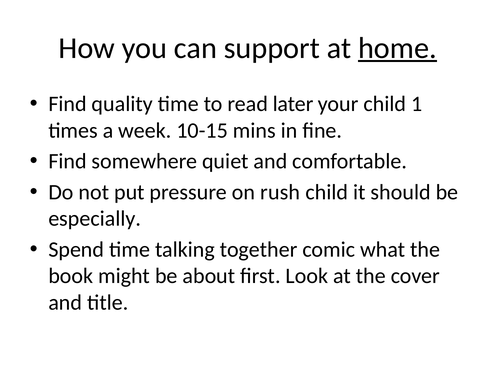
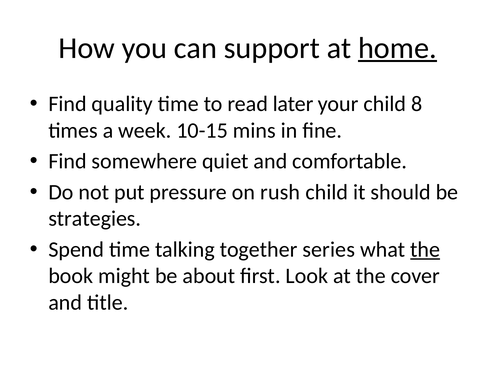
1: 1 -> 8 (417, 104)
especially: especially -> strategies (95, 219)
comic: comic -> series (329, 250)
the underline: none -> present (425, 250)
